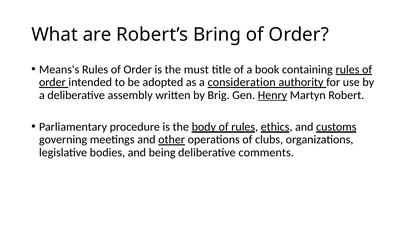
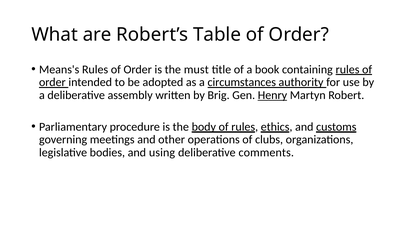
Bring: Bring -> Table (217, 35)
consideration: consideration -> circumstances (242, 82)
other underline: present -> none (172, 140)
being: being -> using (162, 153)
